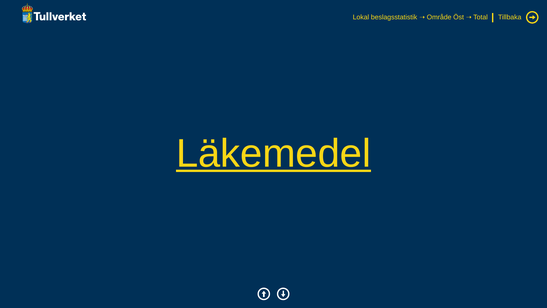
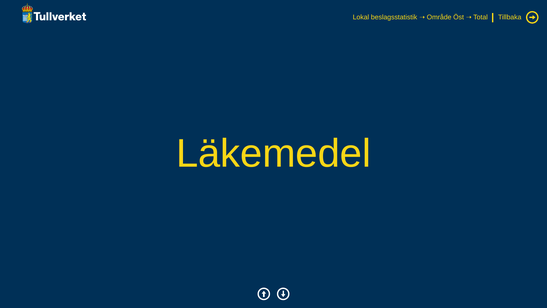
Läkemedel underline: present -> none (273, 154)
